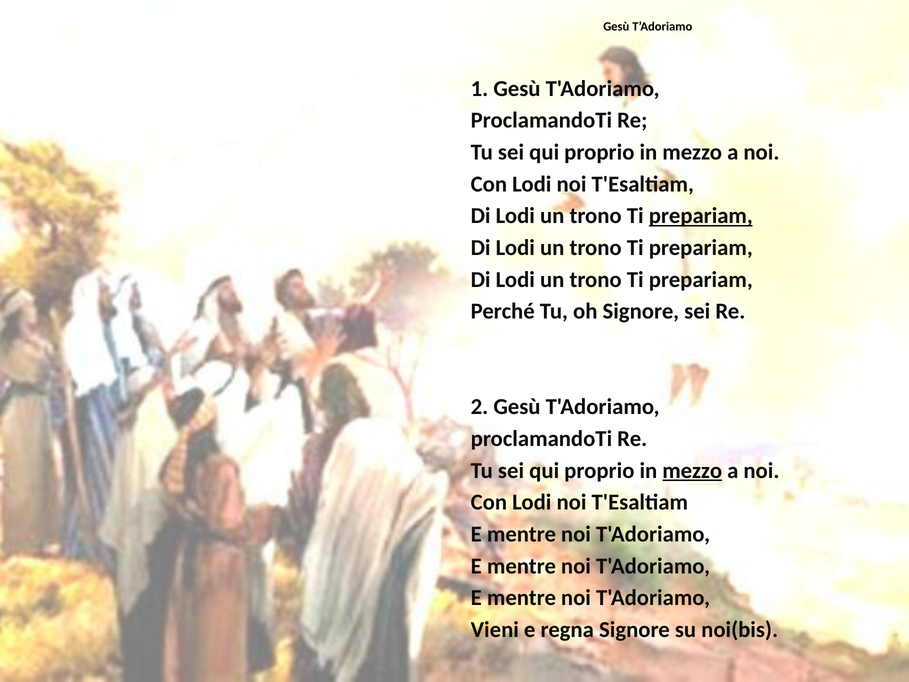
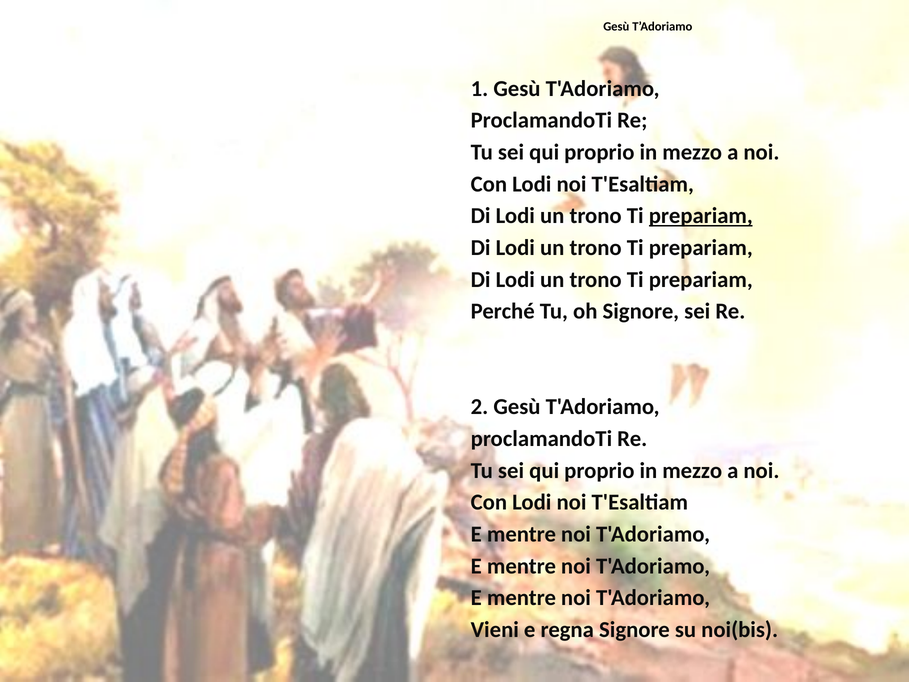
mezzo underline: present -> none (692, 470)
